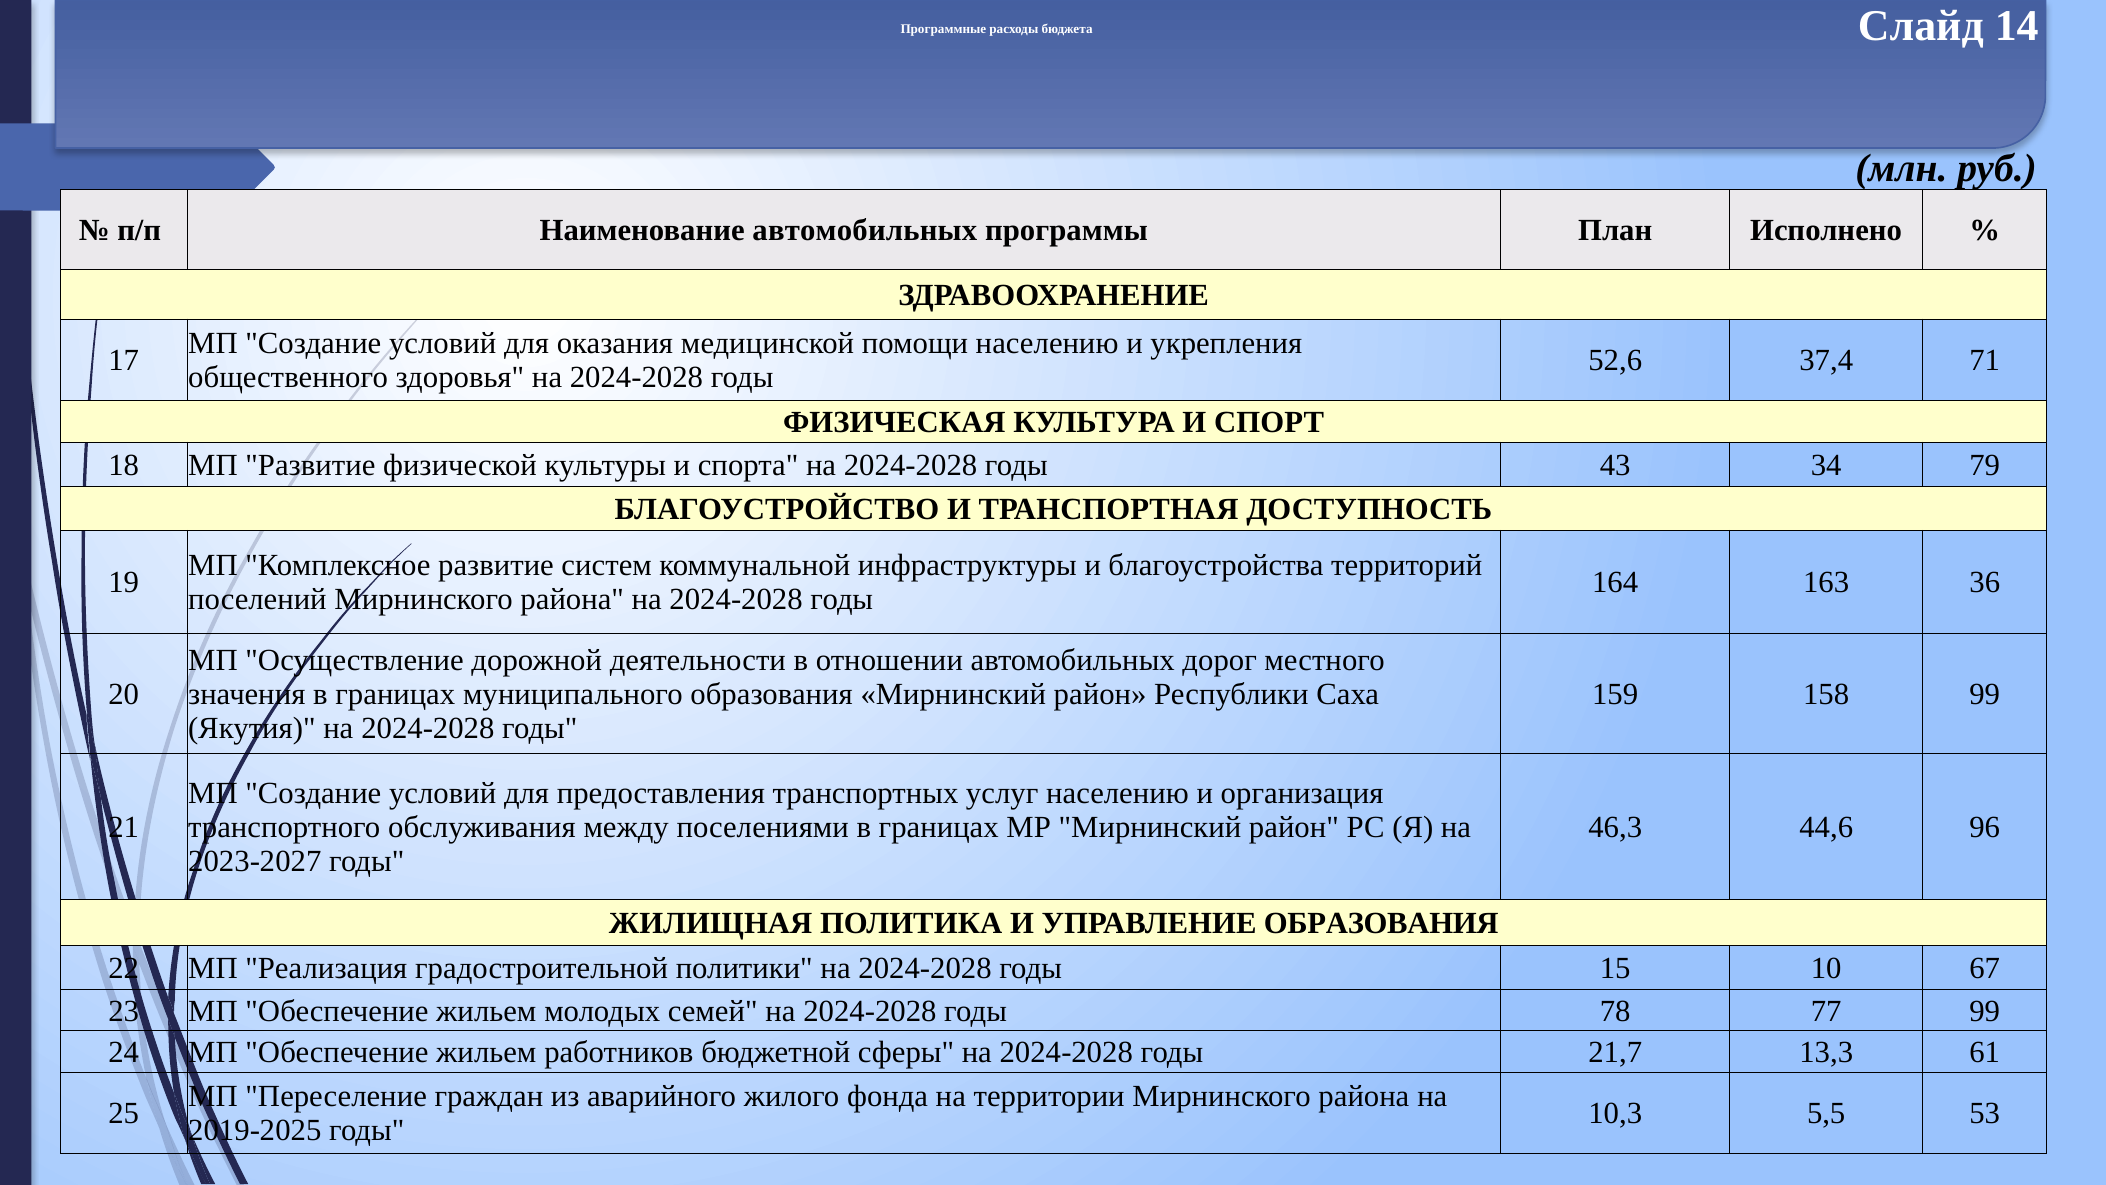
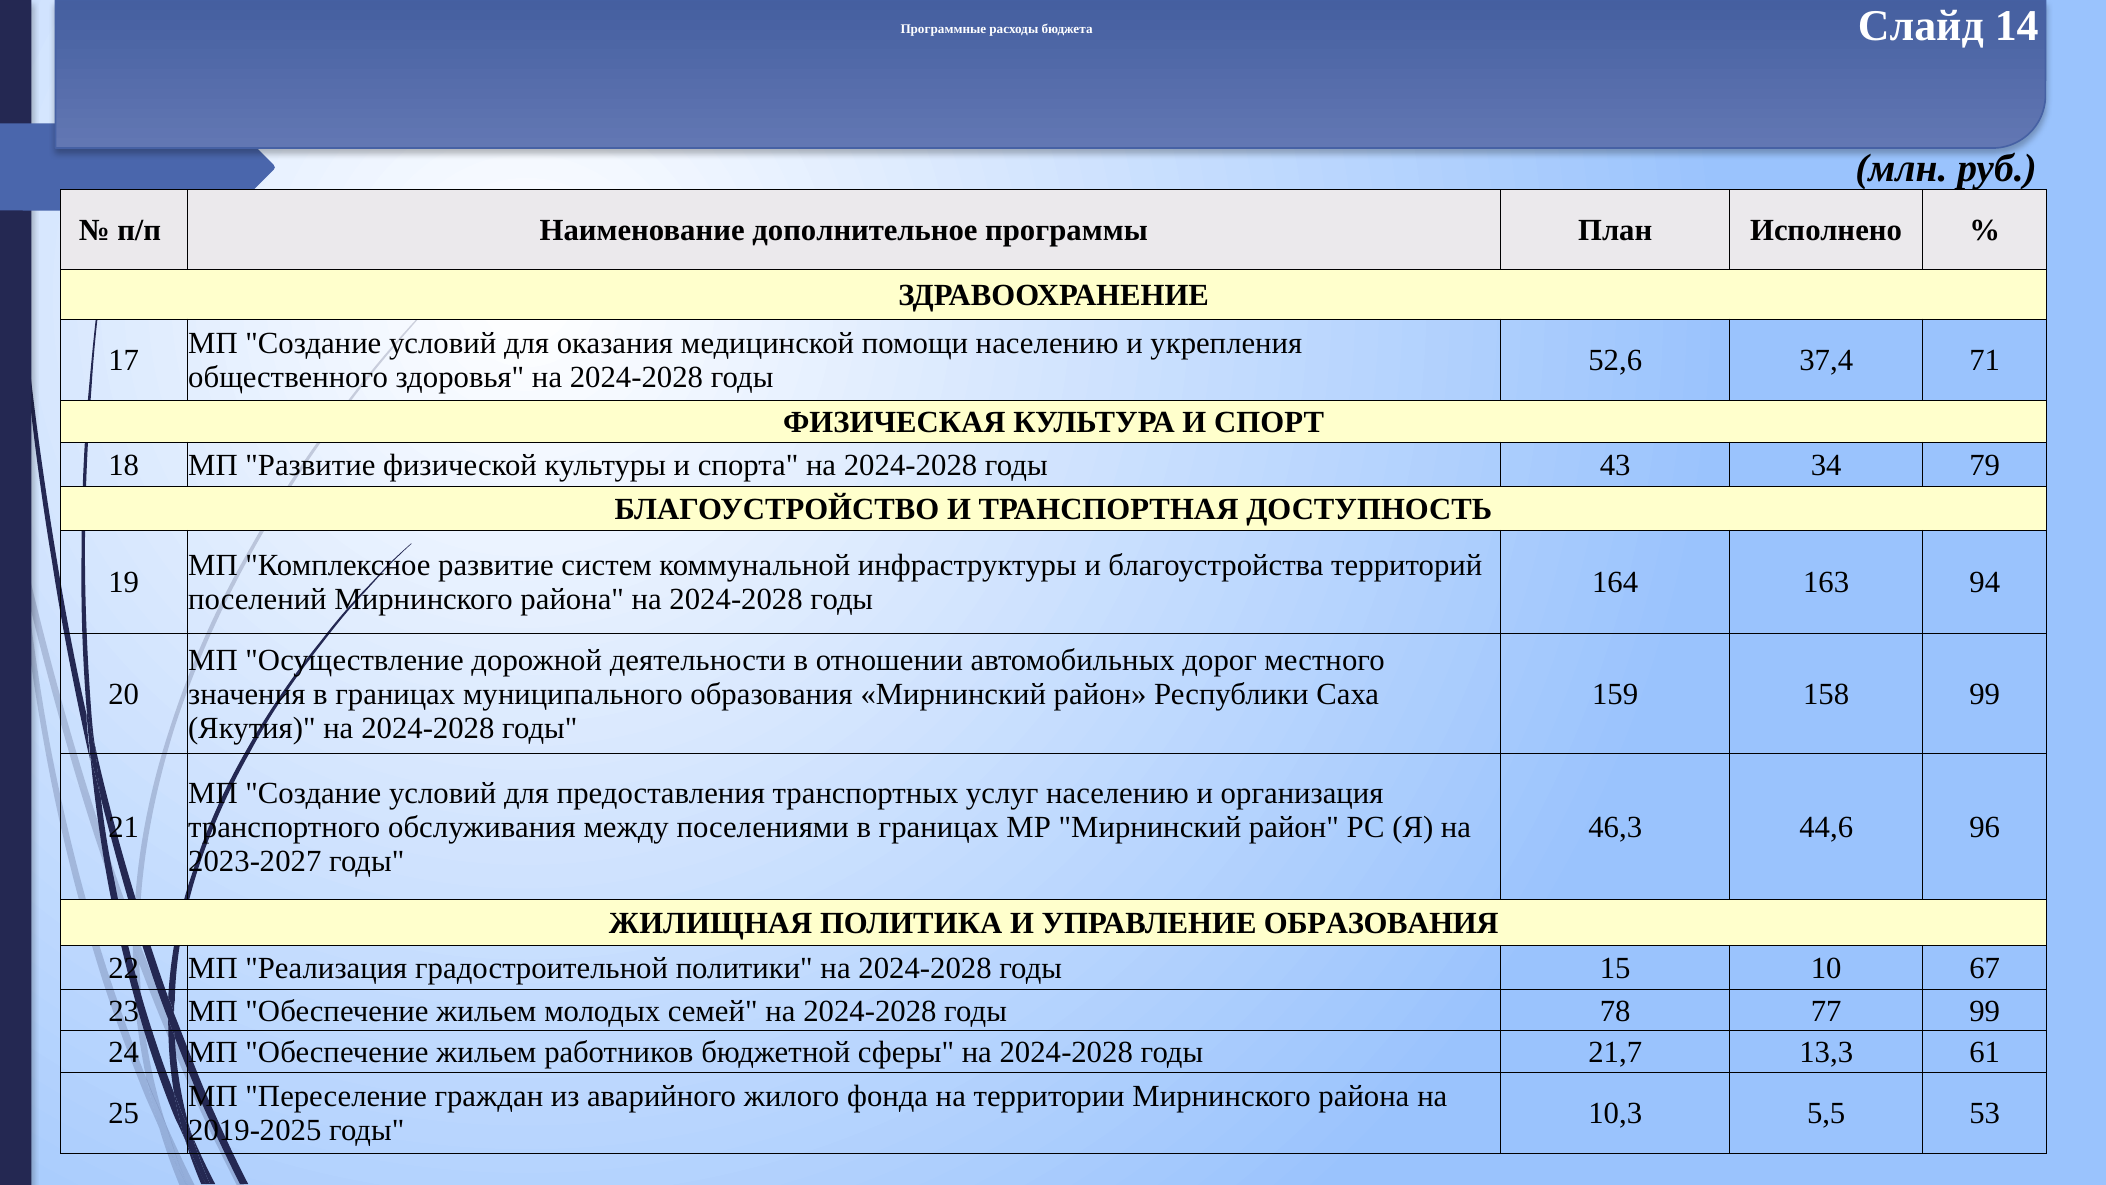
Наименование автомобильных: автомобильных -> дополнительное (865, 231)
36: 36 -> 94 (1985, 582)
